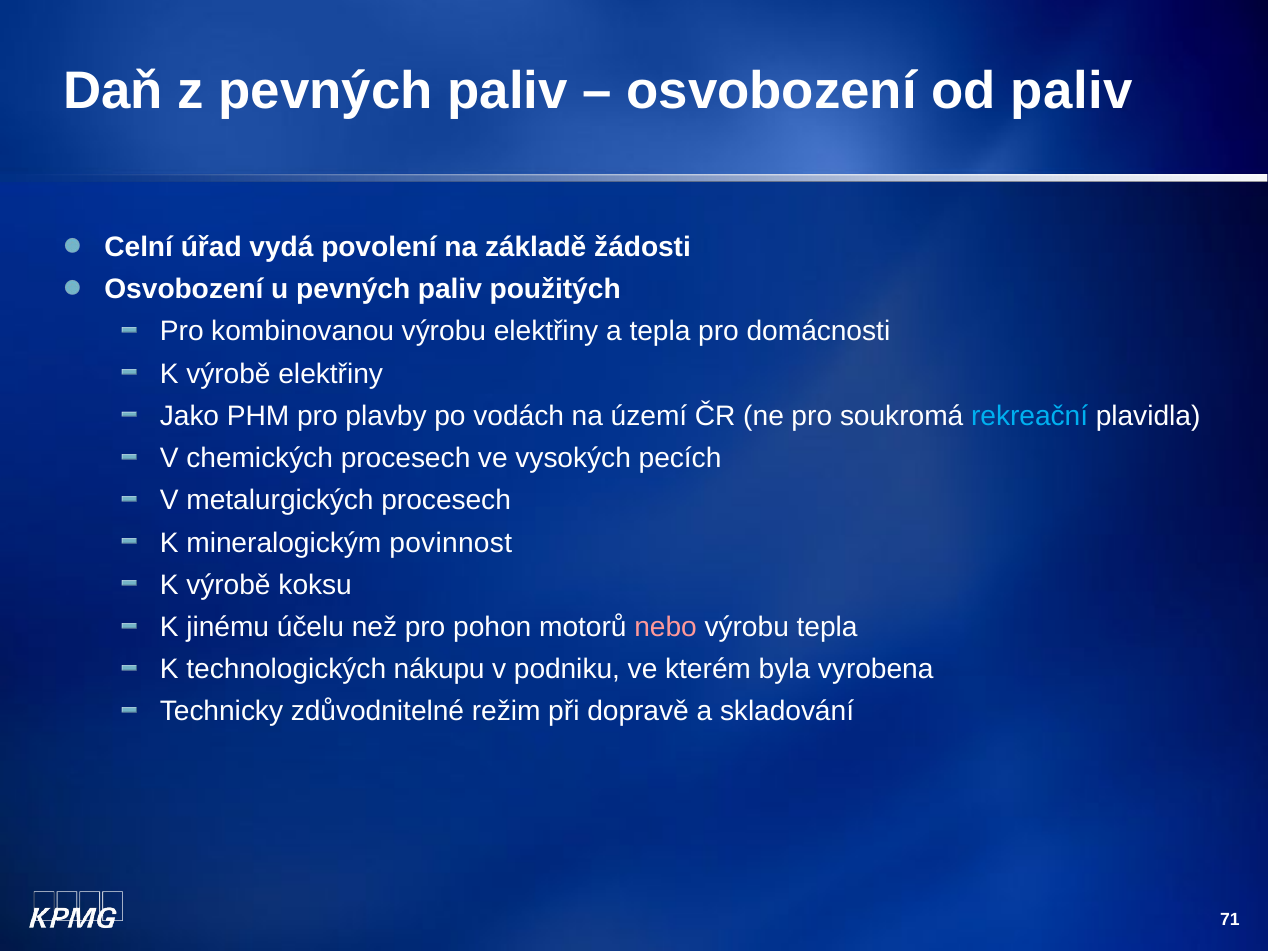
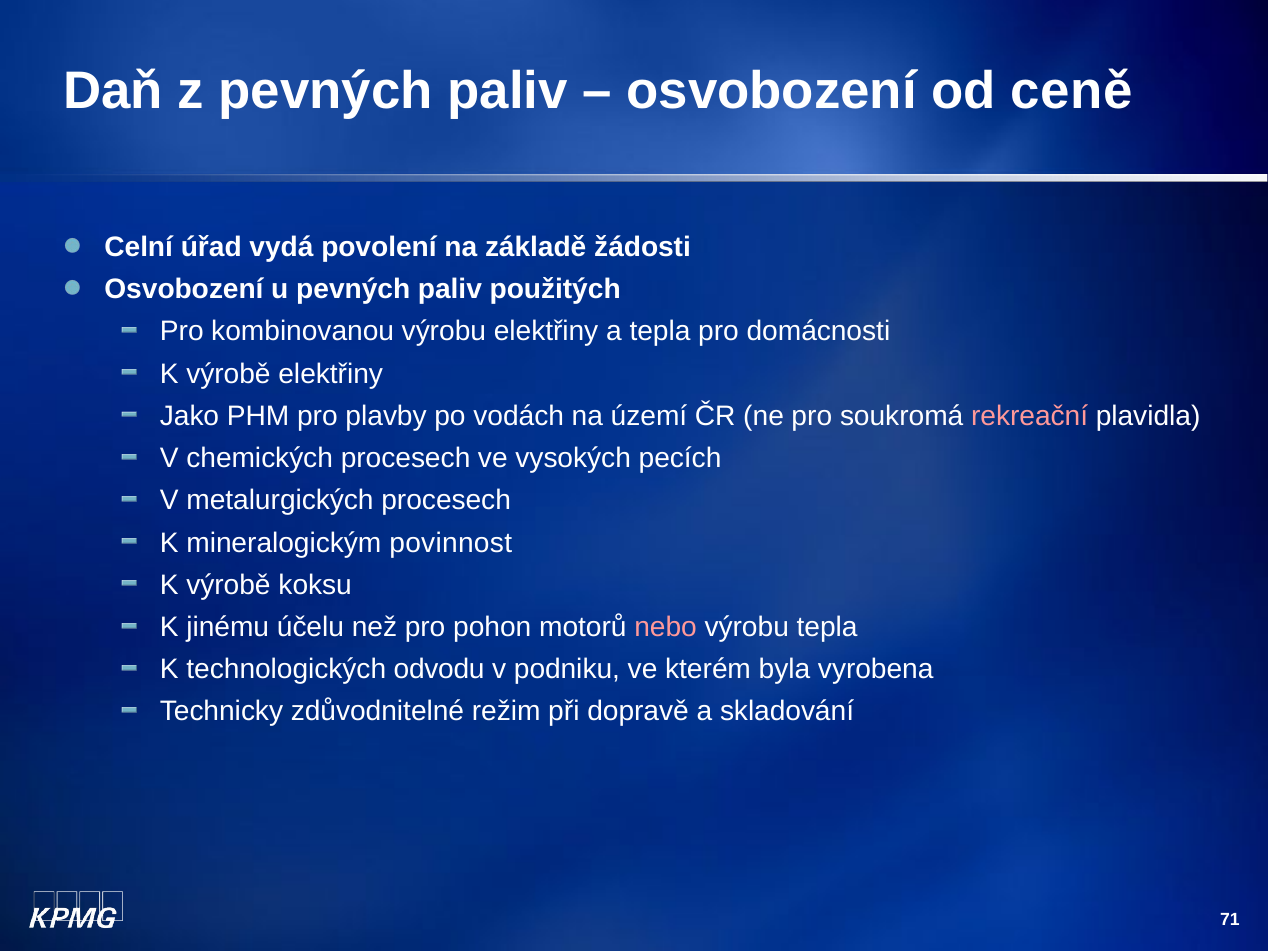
od paliv: paliv -> ceně (1072, 91)
rekreační colour: light blue -> pink (1030, 416)
nákupu: nákupu -> odvodu (439, 669)
